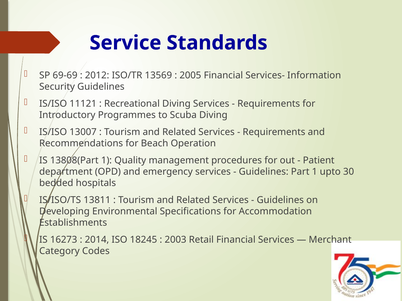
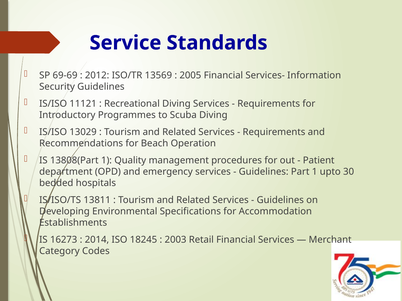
13007: 13007 -> 13029 (83, 132)
